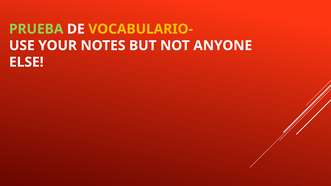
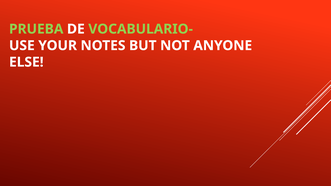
VOCABULARIO- colour: yellow -> light green (141, 29)
